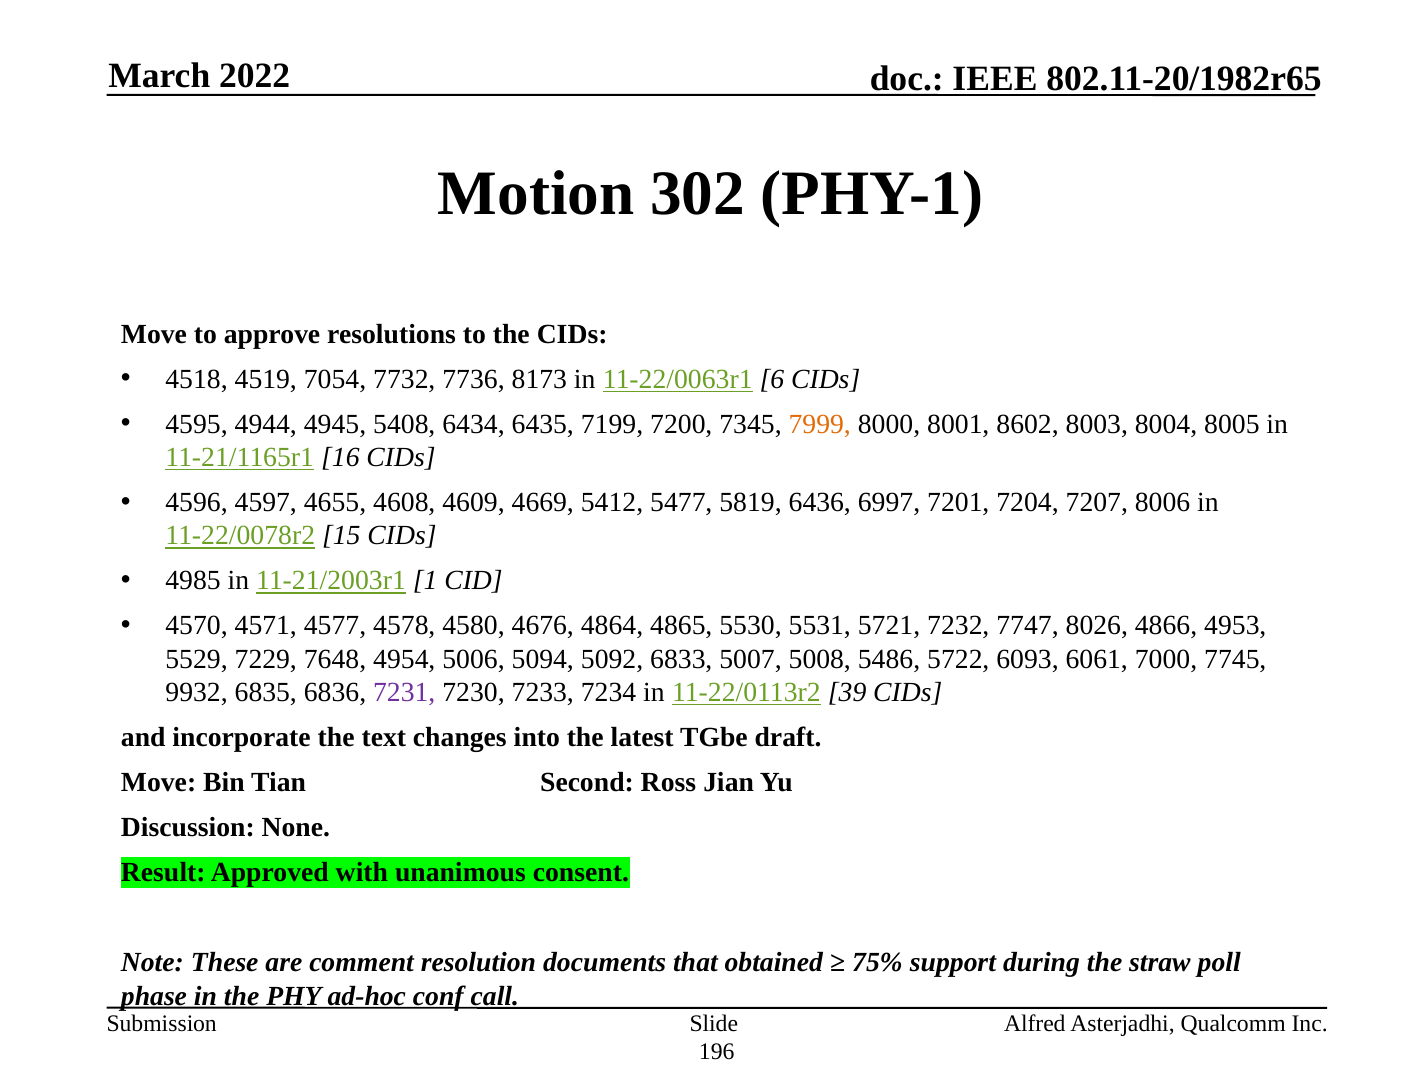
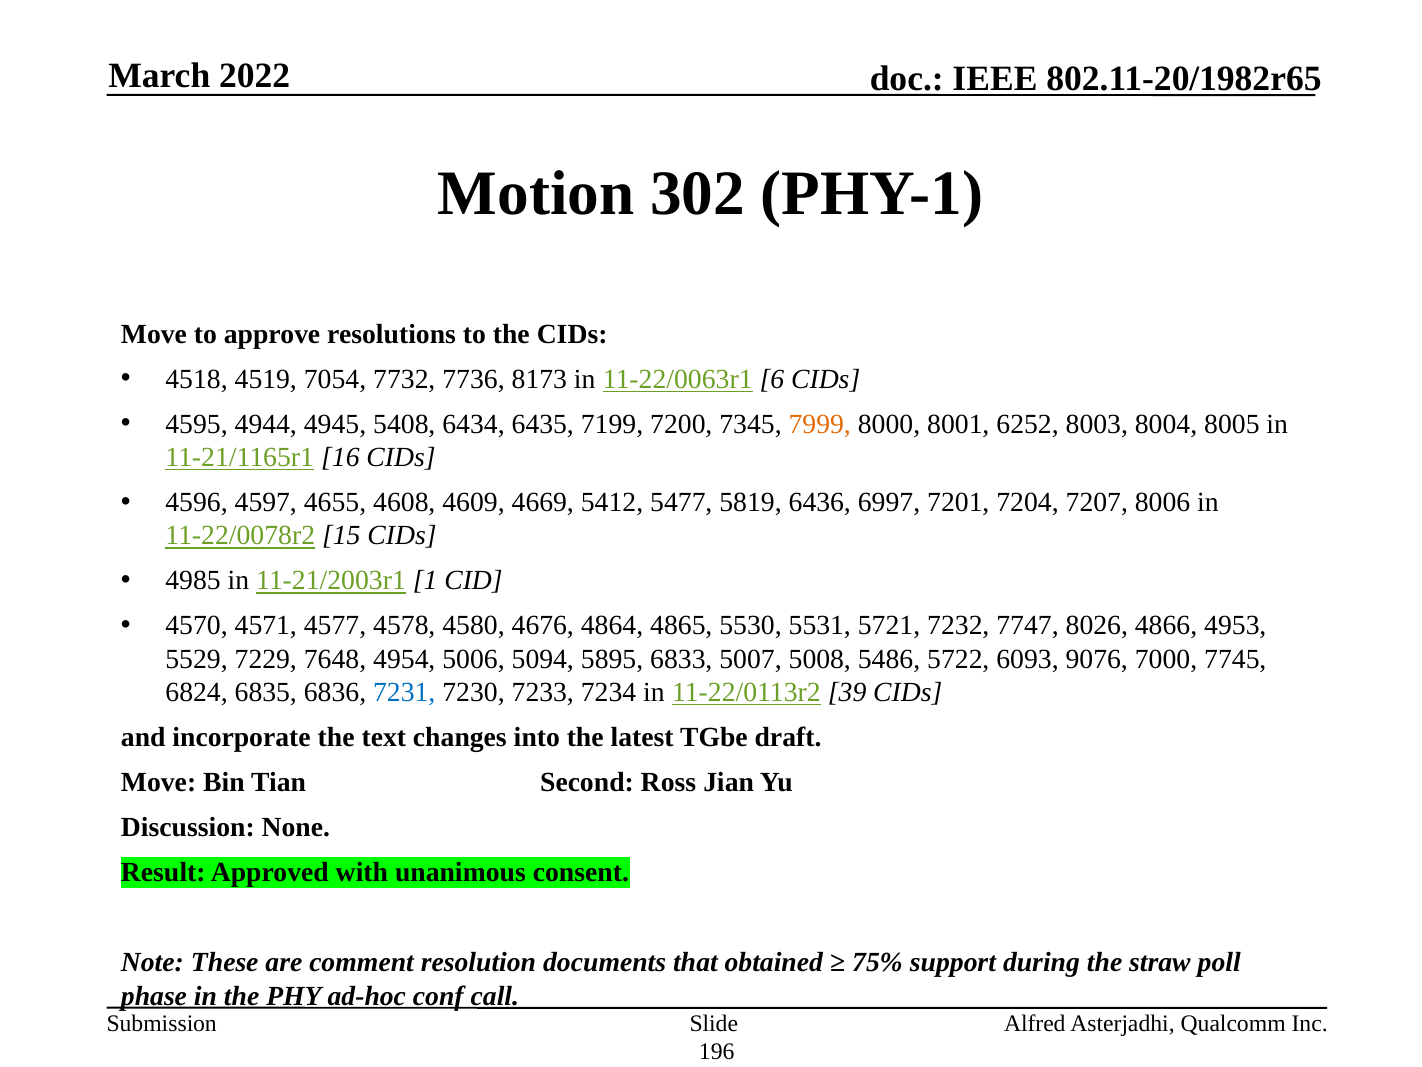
8602: 8602 -> 6252 (1028, 424)
5092: 5092 -> 5895 (612, 659)
6061: 6061 -> 9076 (1097, 659)
9932: 9932 -> 6824 (197, 692)
7231 colour: purple -> blue (404, 692)
